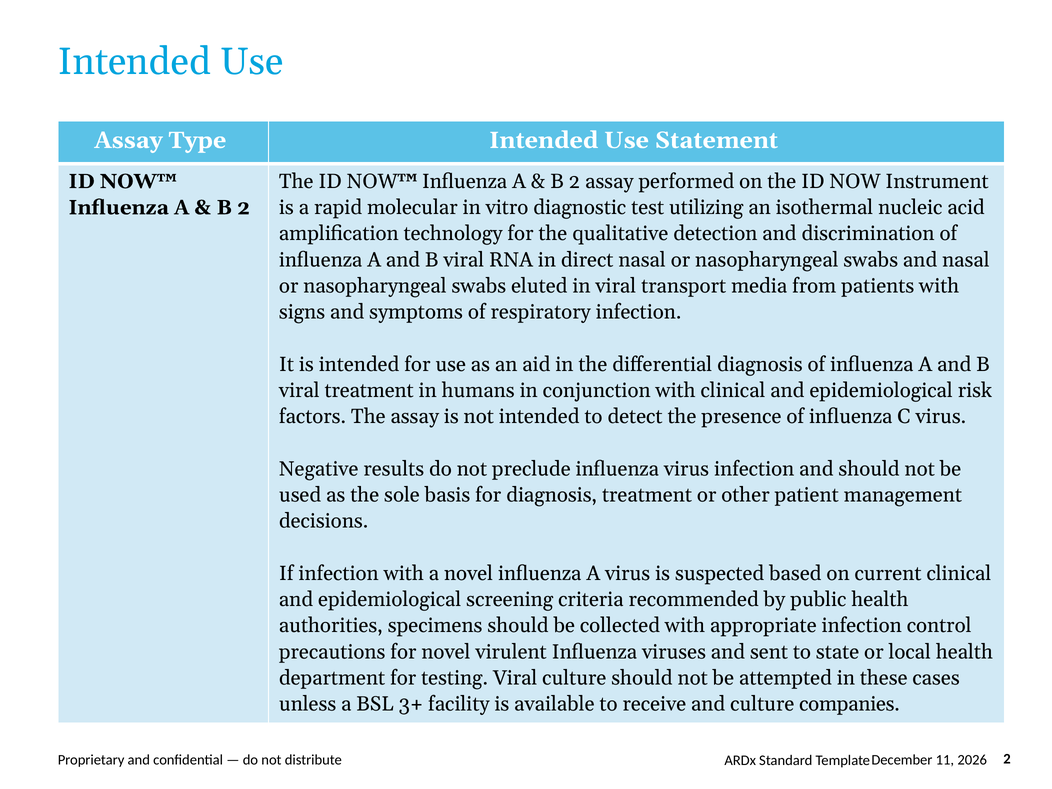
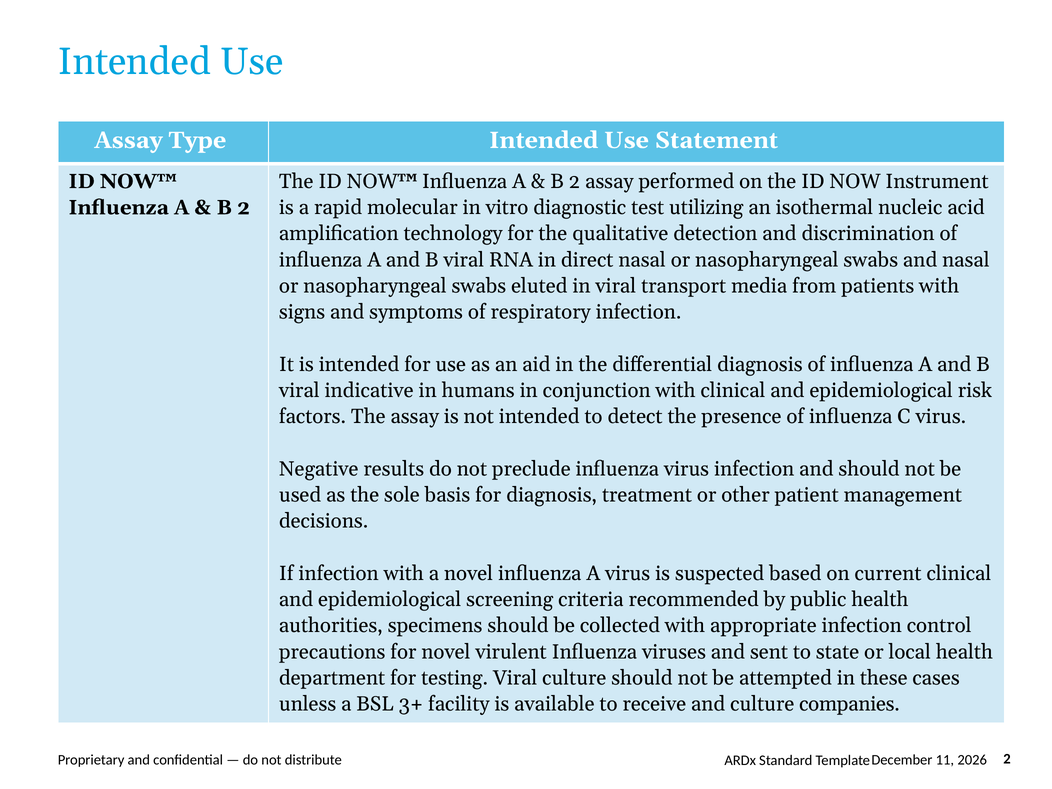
viral treatment: treatment -> indicative (369, 390)
